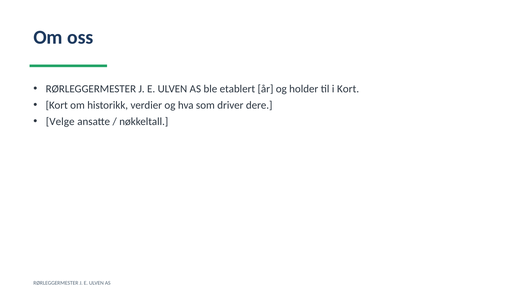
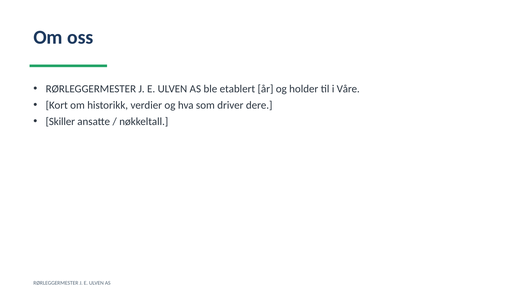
i Kort: Kort -> Våre (348, 89)
Velge: Velge -> Skiller (60, 122)
